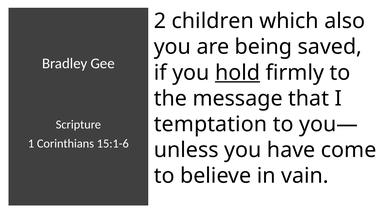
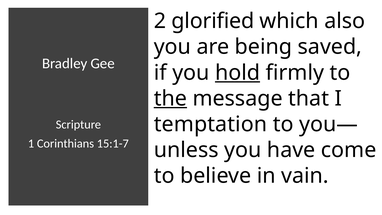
children: children -> glorified (213, 21)
the underline: none -> present (170, 98)
15:1-6: 15:1-6 -> 15:1-7 (113, 143)
